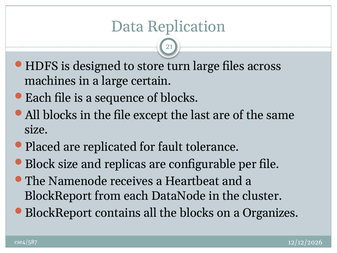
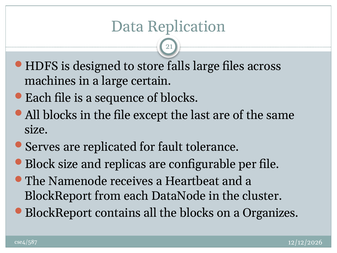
turn: turn -> falls (179, 66)
Placed: Placed -> Serves (43, 147)
